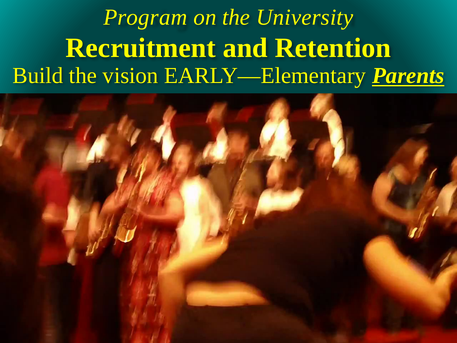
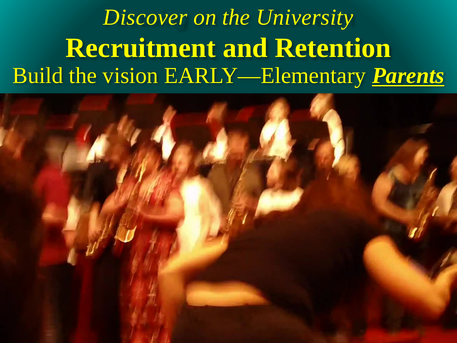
Program: Program -> Discover (145, 17)
